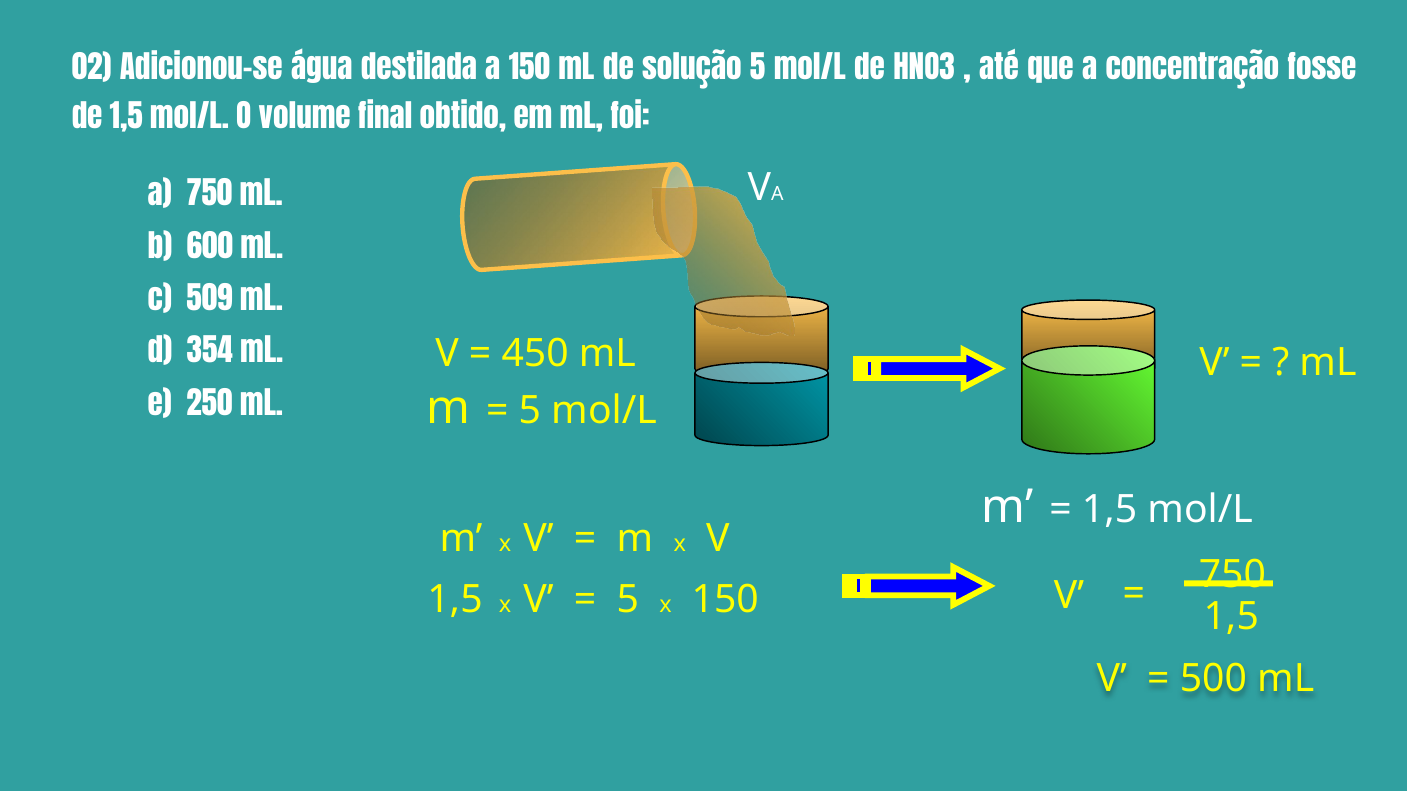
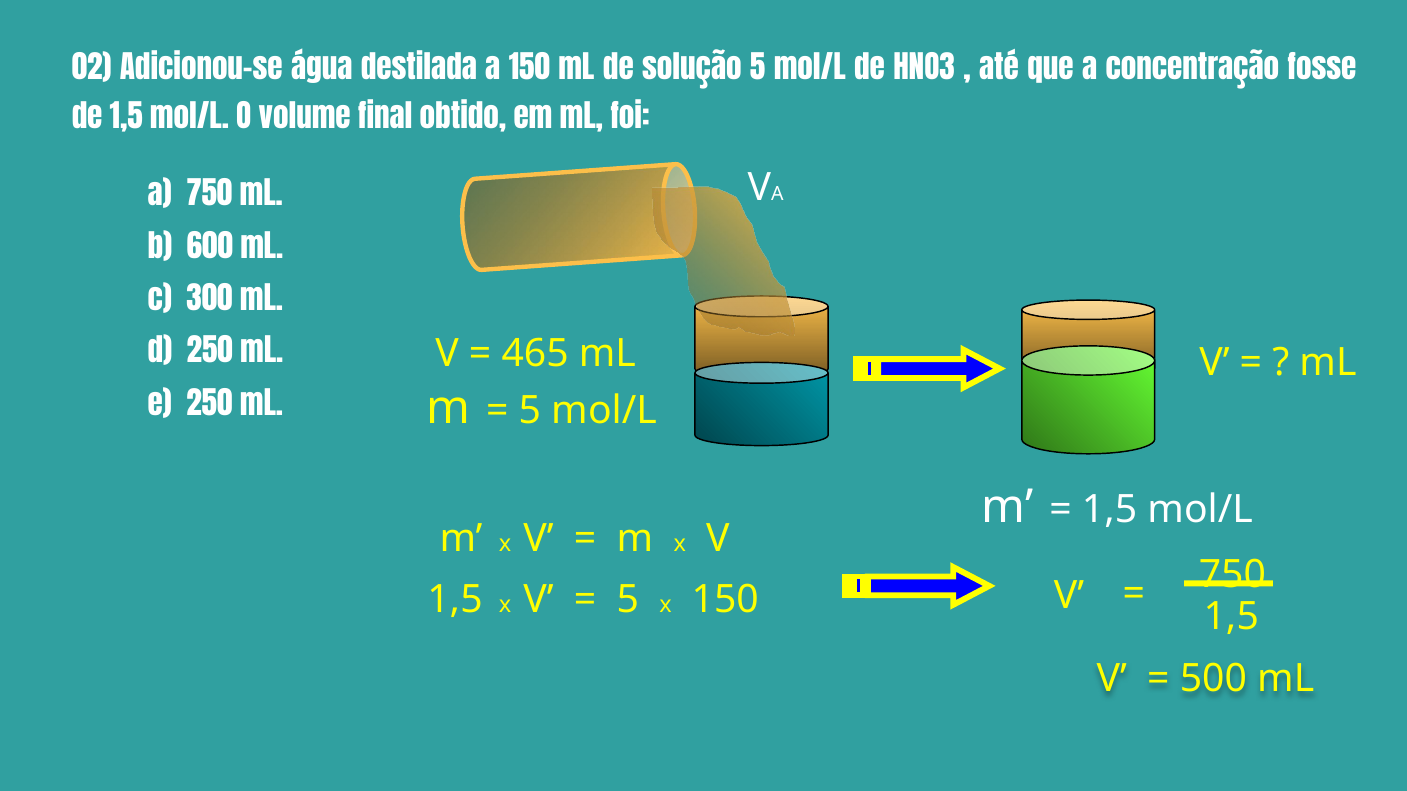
509: 509 -> 300 (210, 300)
d 354: 354 -> 250 (210, 353)
450: 450 -> 465 (535, 354)
